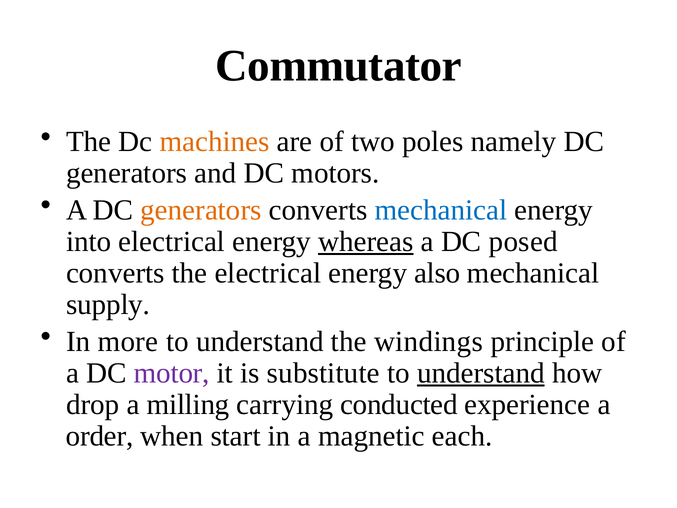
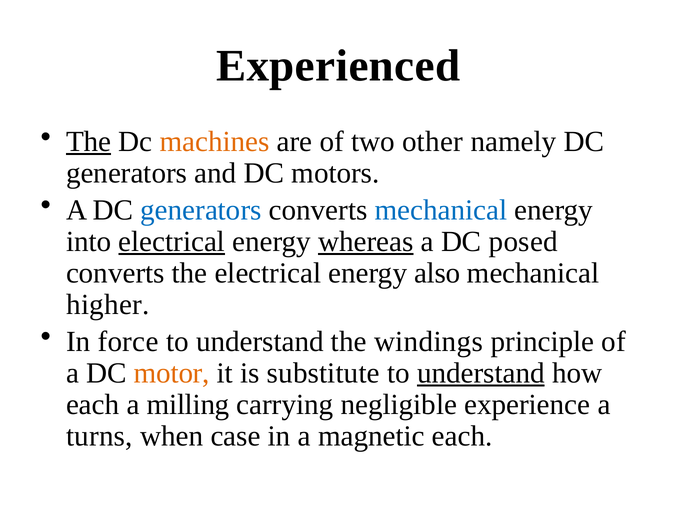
Commutator: Commutator -> Experienced (338, 66)
The underline: none -> present (89, 141)
poles: poles -> other (433, 141)
generators colour: orange -> blue (201, 210)
electrical underline: none -> present (172, 241)
supply: supply -> higher (108, 304)
more: more -> force (128, 341)
motor colour: purple -> orange (172, 373)
drop: drop -> each (93, 404)
conducted: conducted -> negligible (399, 404)
order: order -> turns (99, 436)
start: start -> case (236, 436)
